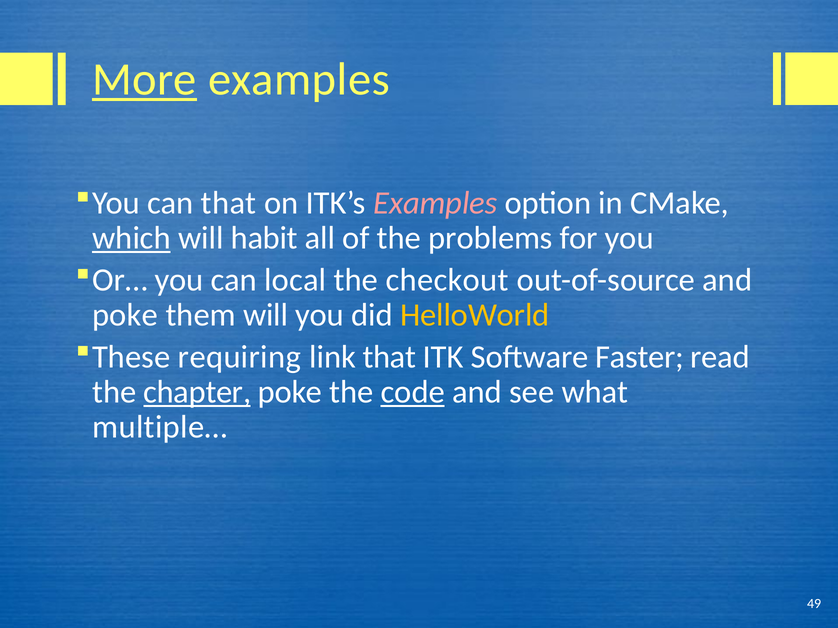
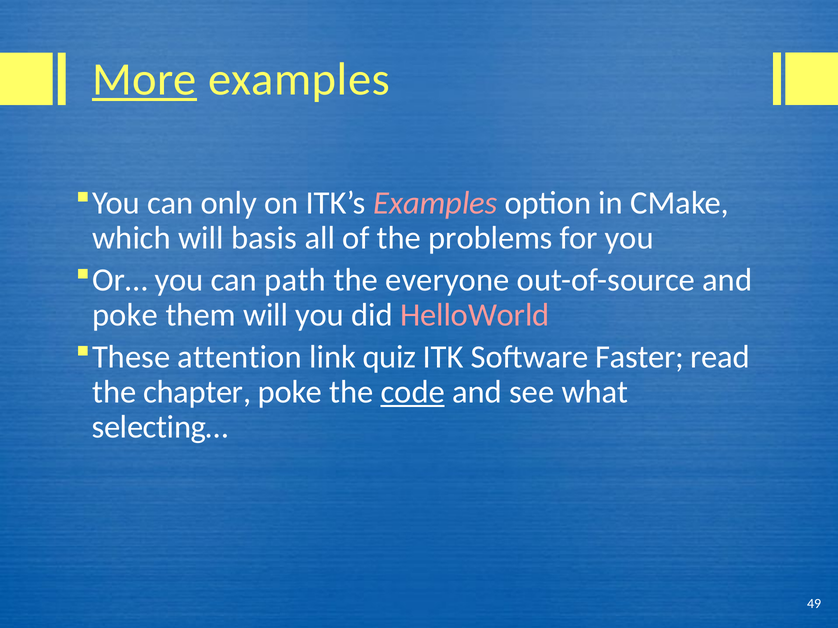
can that: that -> only (229, 203)
which underline: present -> none (131, 238)
habit: habit -> basis (264, 238)
local: local -> path (295, 280)
checkout: checkout -> everyone (447, 280)
HelloWorld colour: yellow -> pink (475, 315)
requiring: requiring -> attention (240, 357)
link that: that -> quiz (389, 357)
chapter underline: present -> none (197, 392)
multiple…: multiple… -> selecting… (160, 427)
